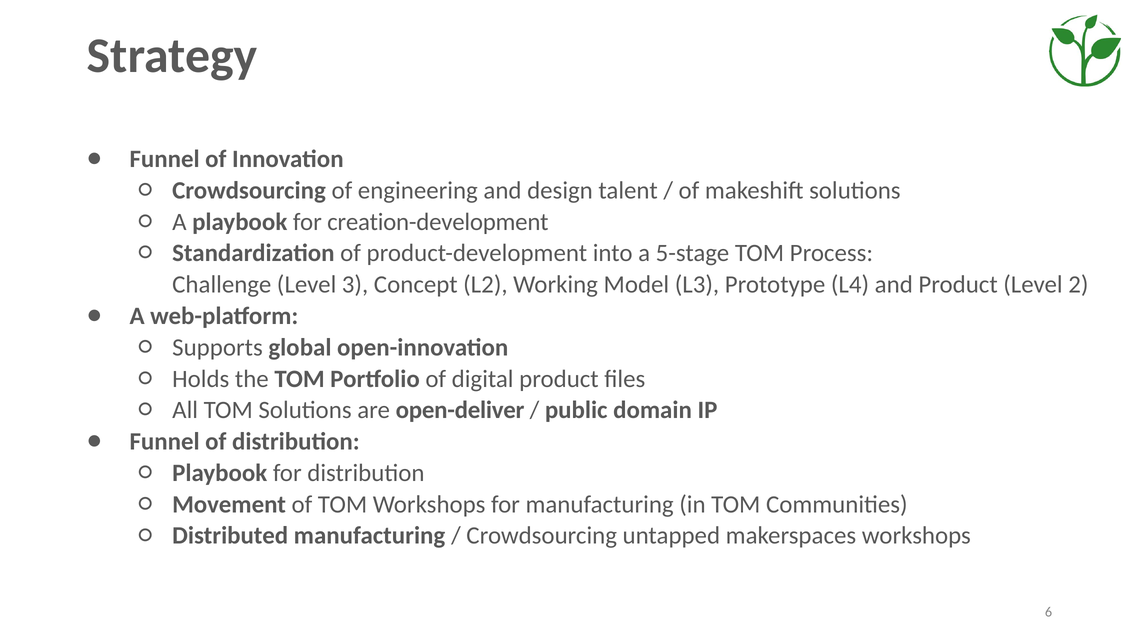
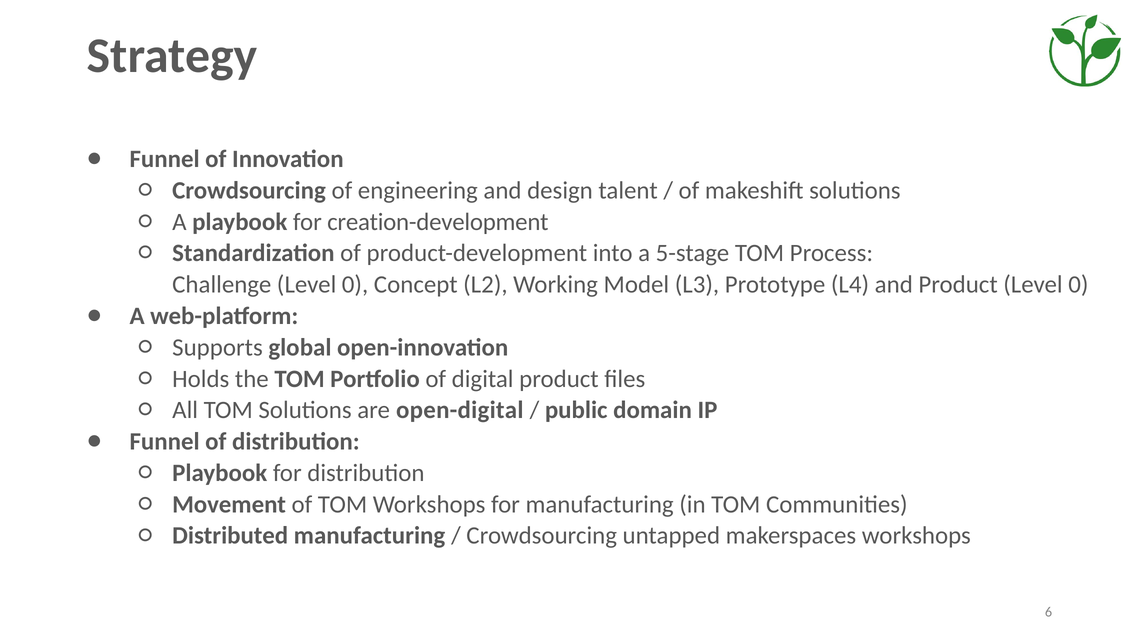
Challenge Level 3: 3 -> 0 (355, 284)
Product Level 2: 2 -> 0 (1078, 284)
open-deliver: open-deliver -> open-digital (460, 410)
